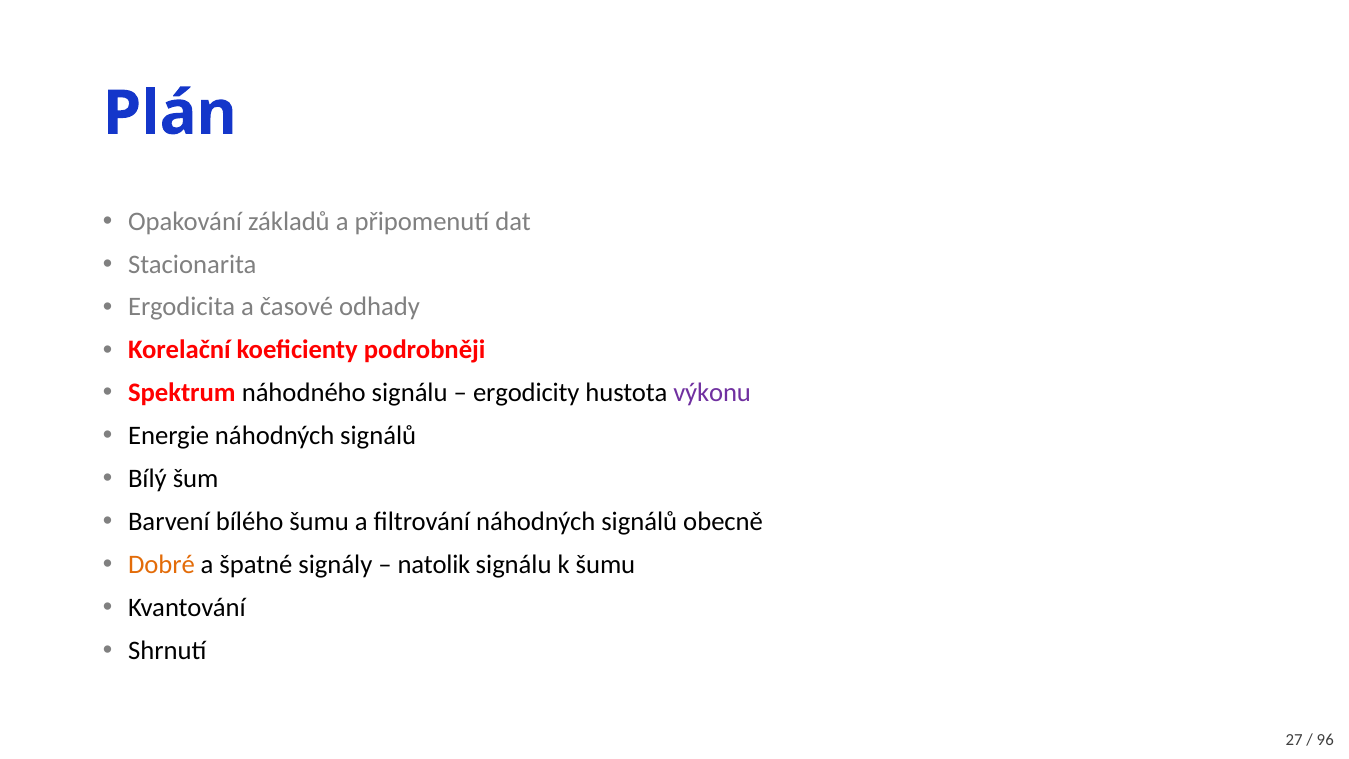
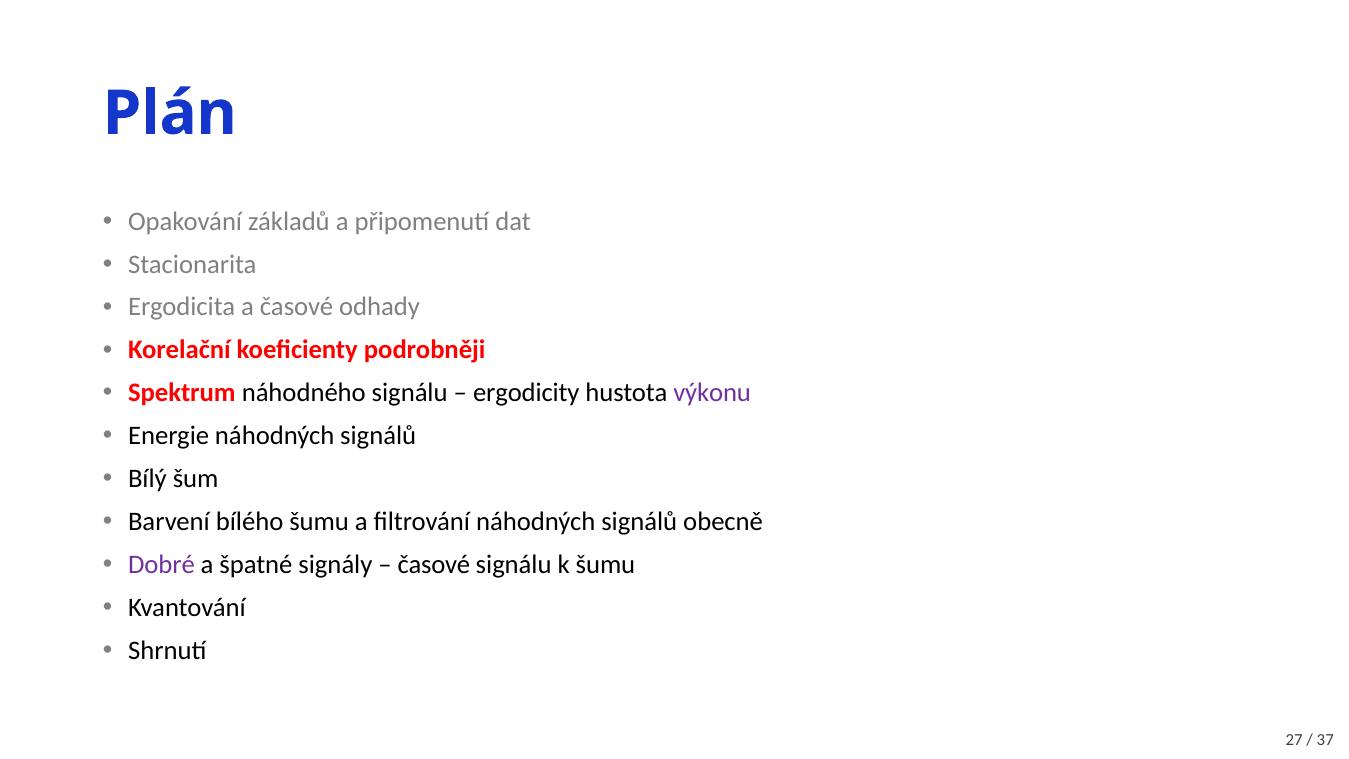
Dobré colour: orange -> purple (161, 564)
natolik: natolik -> časové (434, 564)
96: 96 -> 37 (1325, 740)
